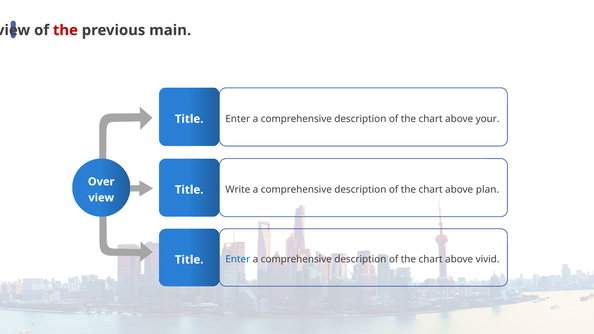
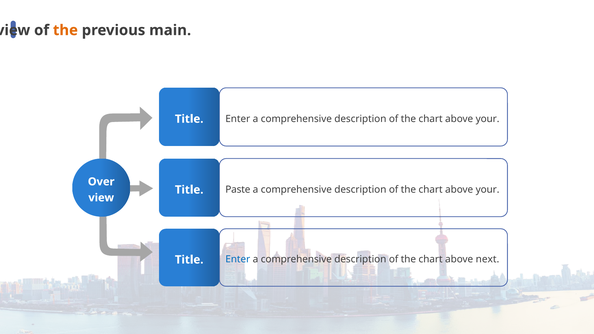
the colour: red -> orange (65, 30)
Write: Write -> Paste (238, 190)
plan: plan -> your (488, 190)
vivid: vivid -> next (487, 259)
